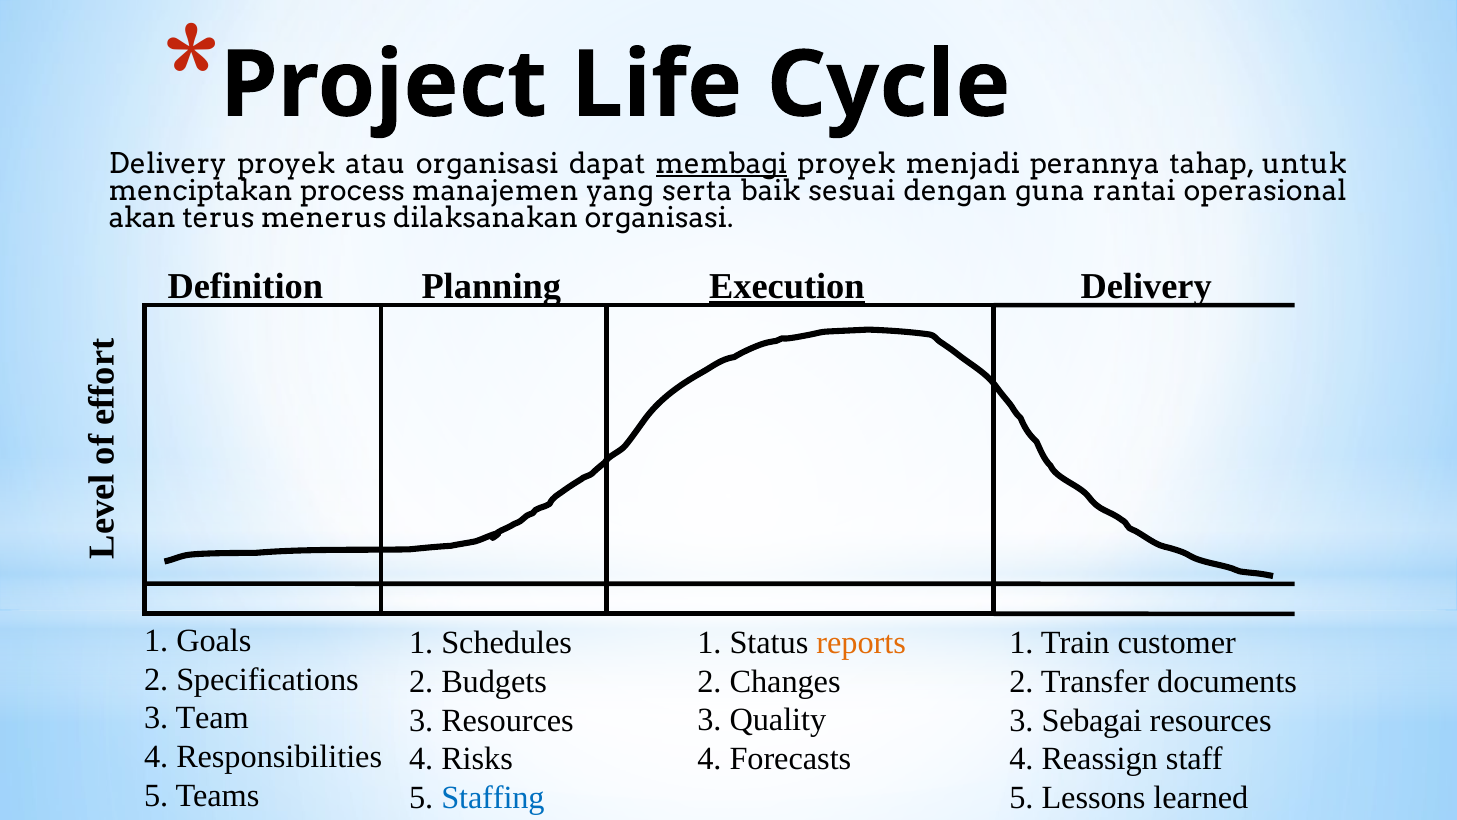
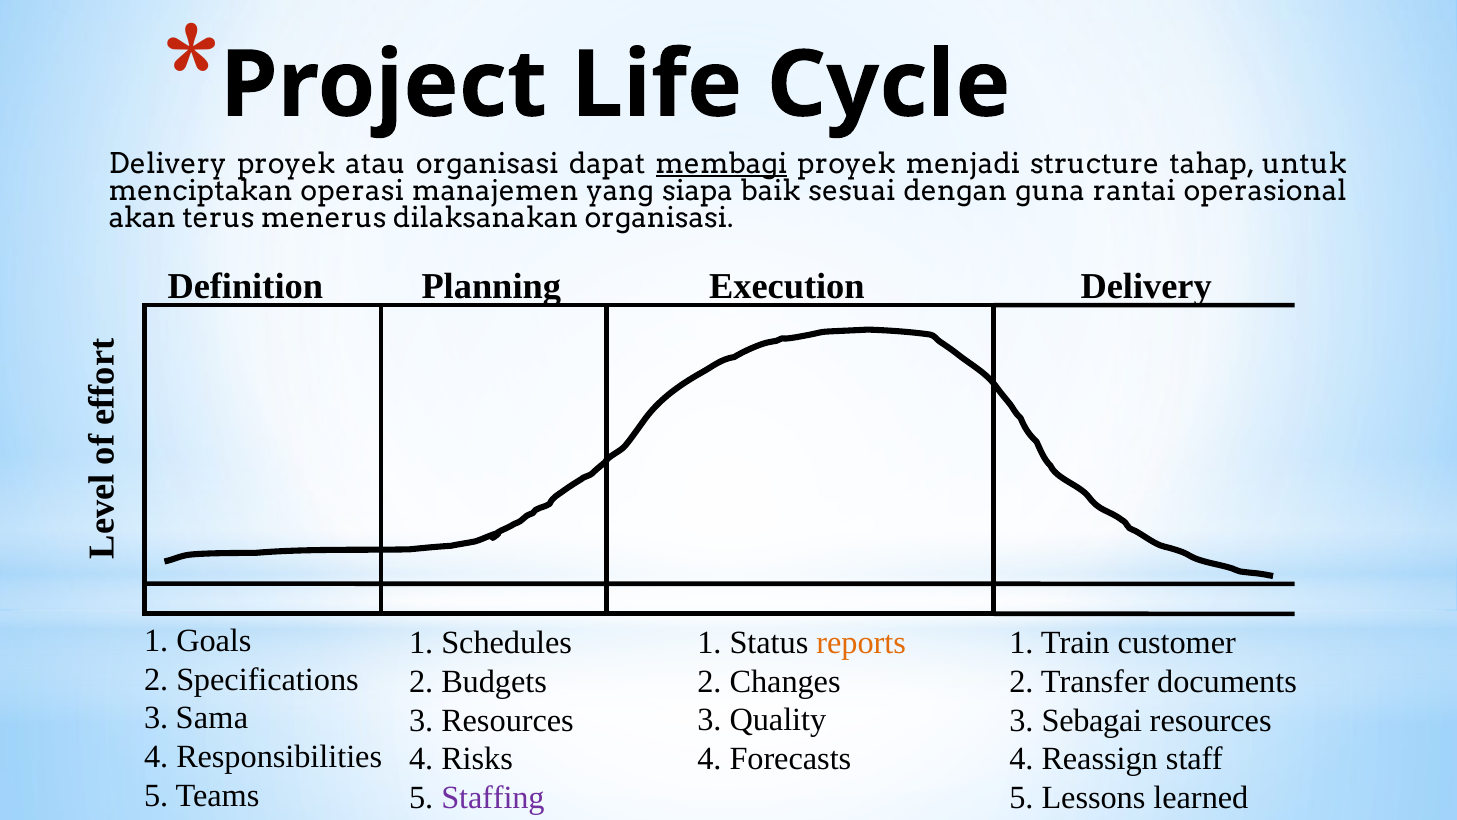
perannya: perannya -> structure (1095, 164)
process: process -> operasi (352, 191)
serta: serta -> siapa (697, 191)
Execution underline: present -> none (787, 286)
Team: Team -> Sama (212, 718)
Staffing colour: blue -> purple (493, 798)
